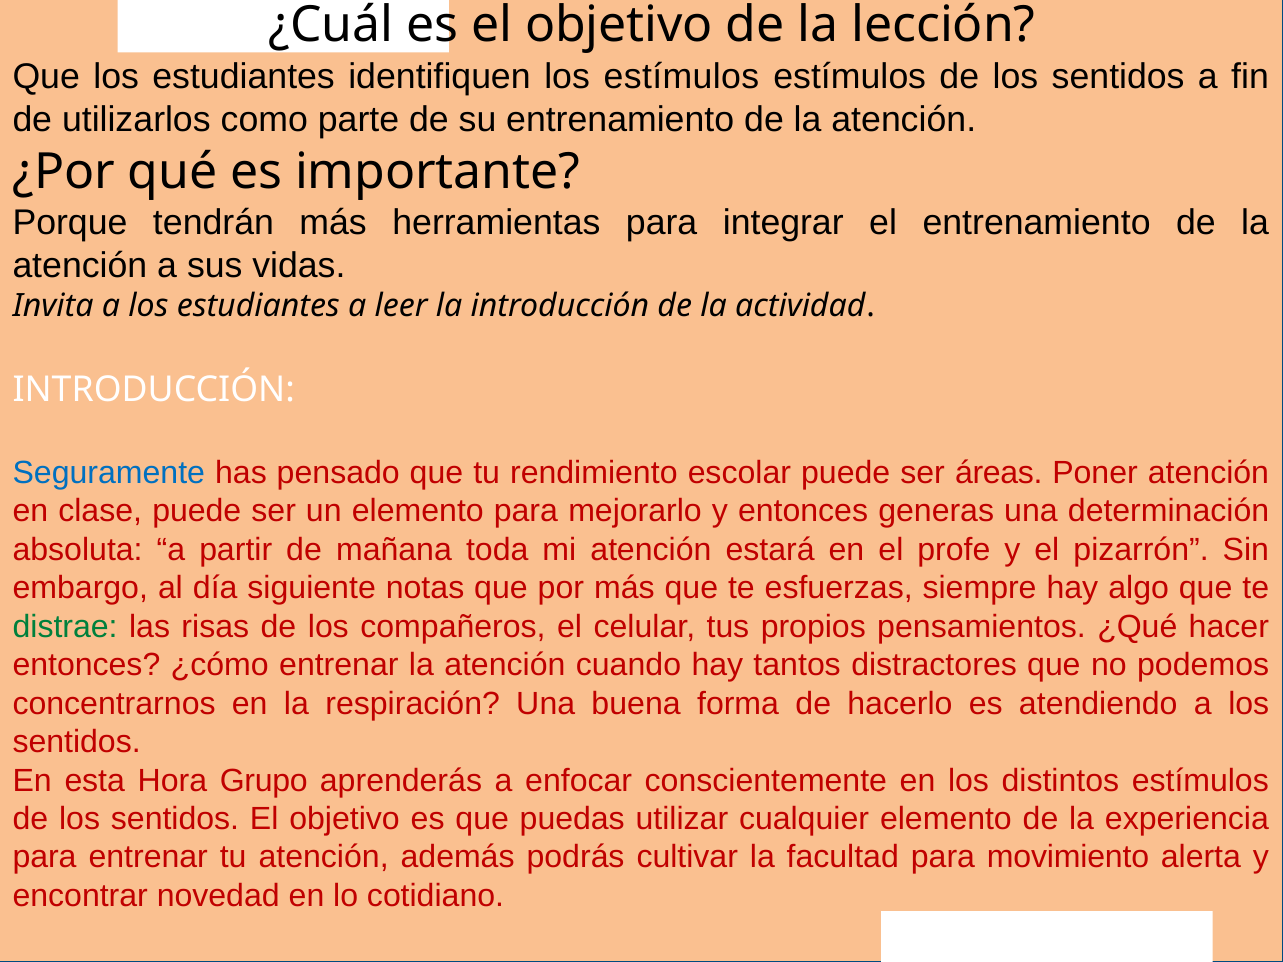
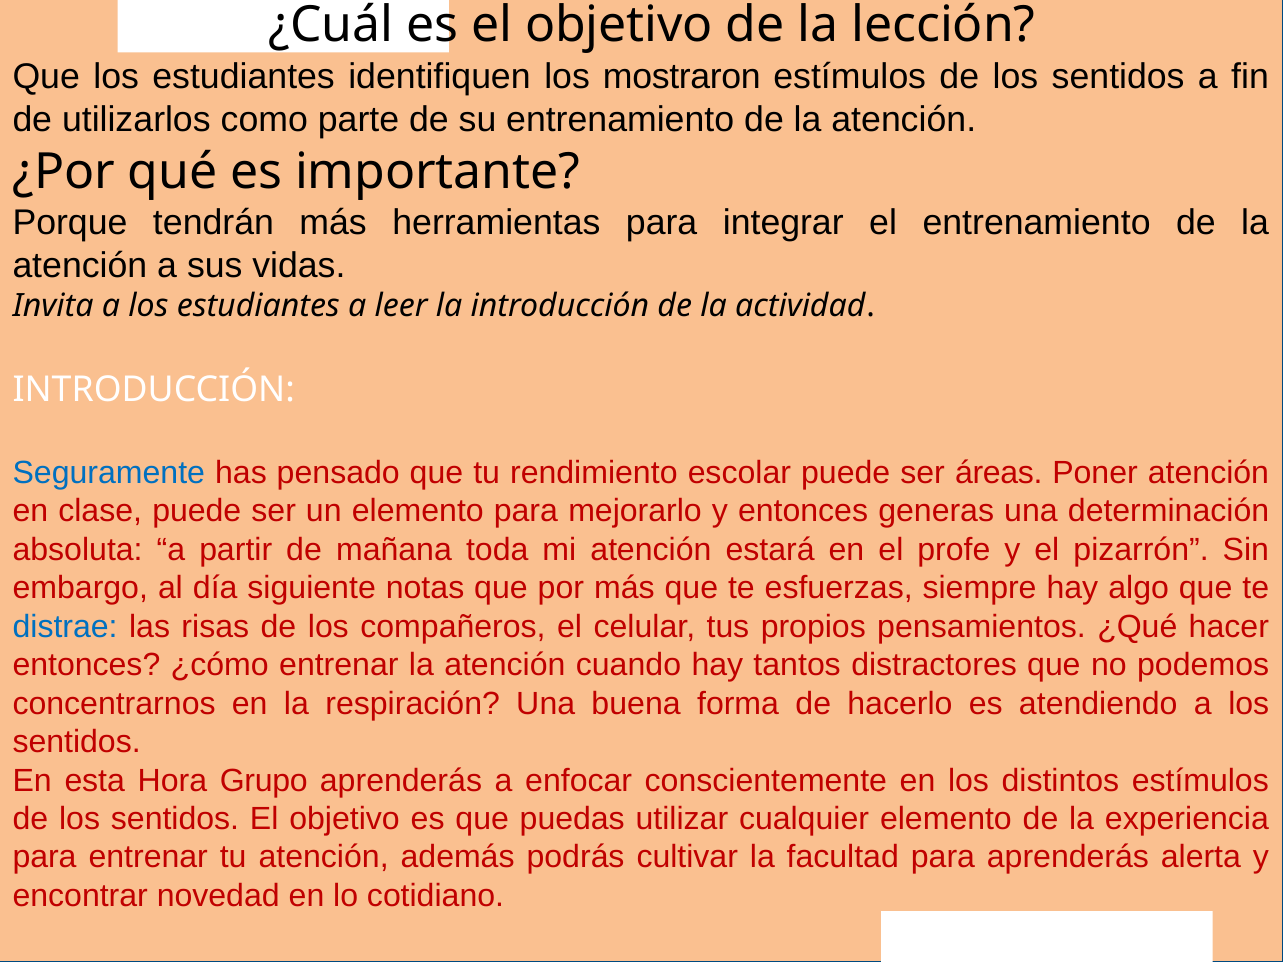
los estímulos: estímulos -> mostraron (682, 77)
distrae colour: green -> blue (65, 627)
para movimiento: movimiento -> aprenderás (1068, 858)
